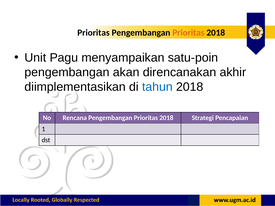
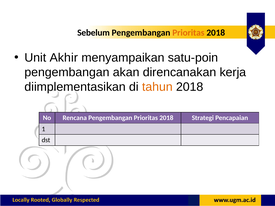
Prioritas: Prioritas -> Sebelum (94, 33)
Pagu: Pagu -> Akhir (64, 58)
akhir: akhir -> kerja (233, 72)
tahun colour: blue -> orange (157, 87)
